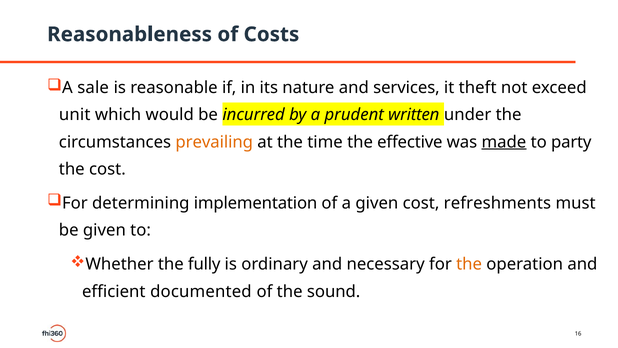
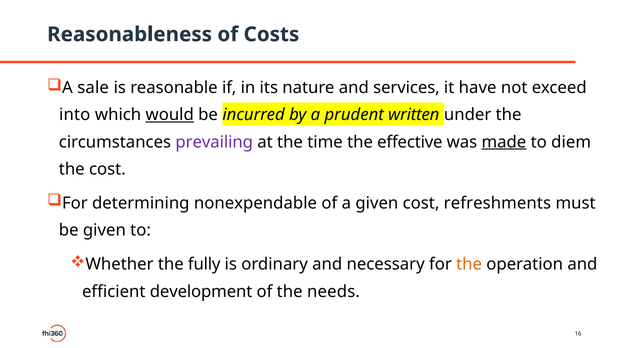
theft: theft -> have (478, 88)
unit: unit -> into (75, 115)
would underline: none -> present (170, 115)
prevailing colour: orange -> purple (214, 142)
party: party -> diem (571, 142)
implementation: implementation -> nonexpendable (255, 203)
documented: documented -> development (201, 291)
sound: sound -> needs (334, 291)
